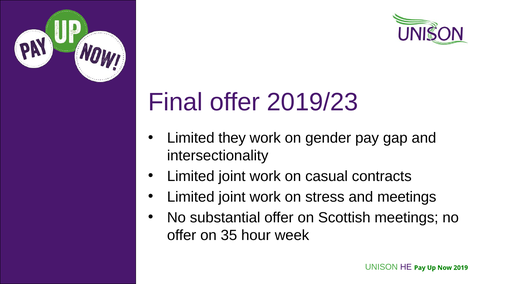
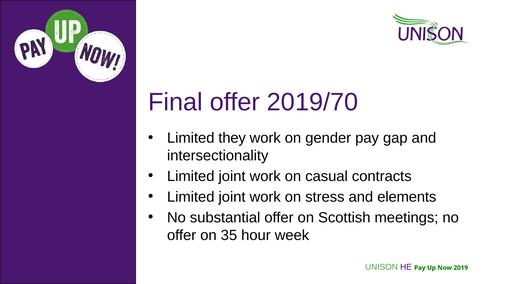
2019/23: 2019/23 -> 2019/70 (313, 103)
and meetings: meetings -> elements (407, 197)
